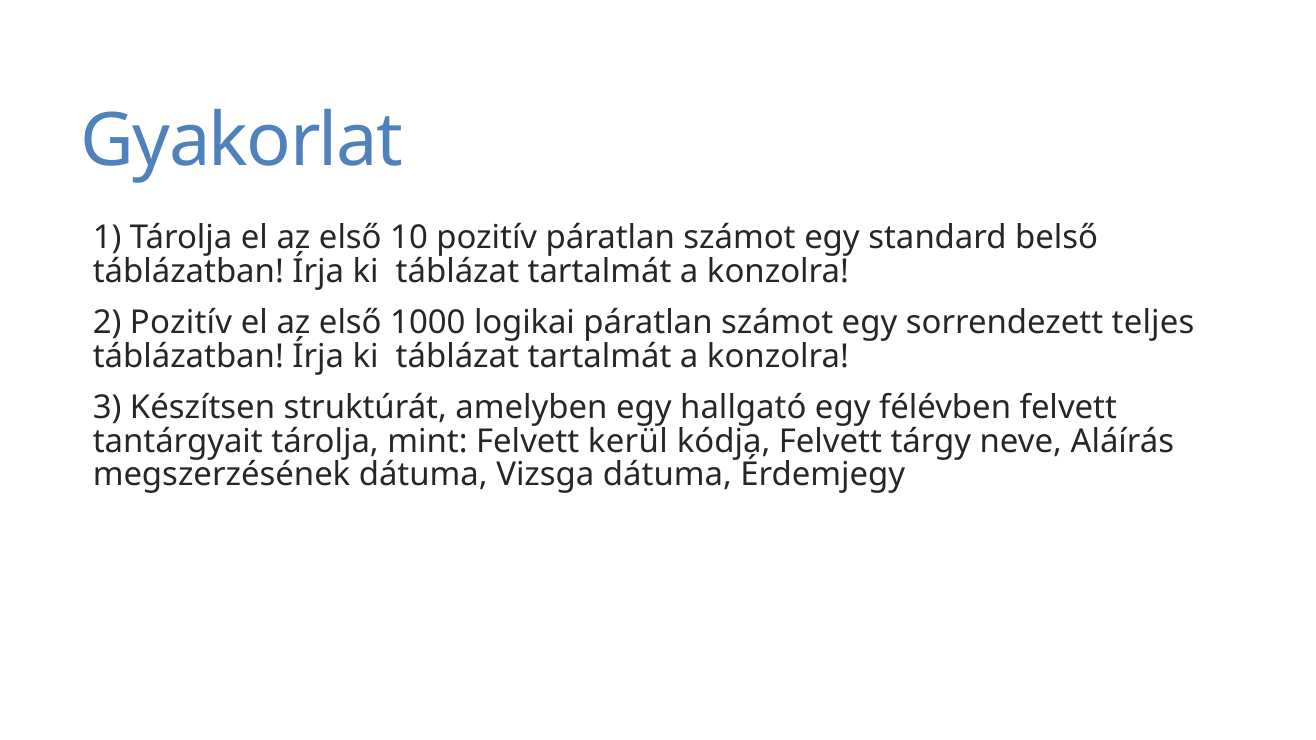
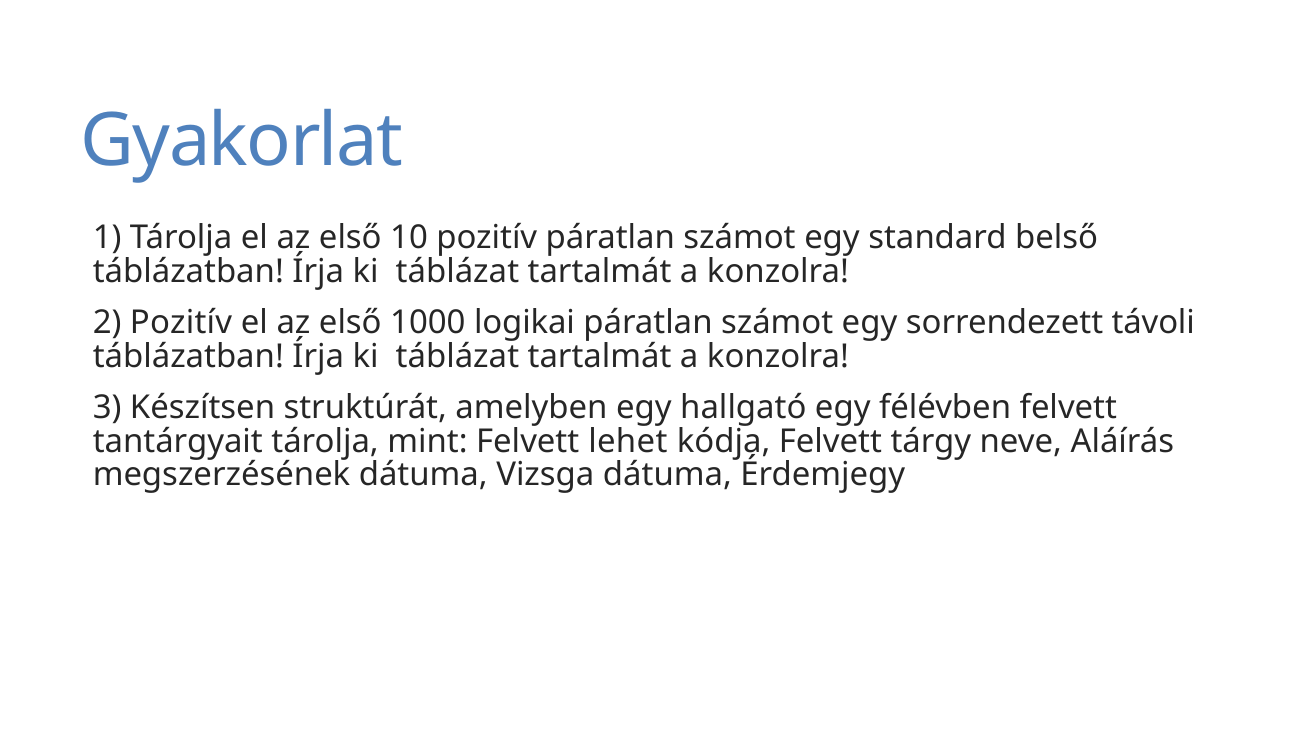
teljes: teljes -> távoli (1153, 323)
kerül: kerül -> lehet (628, 442)
